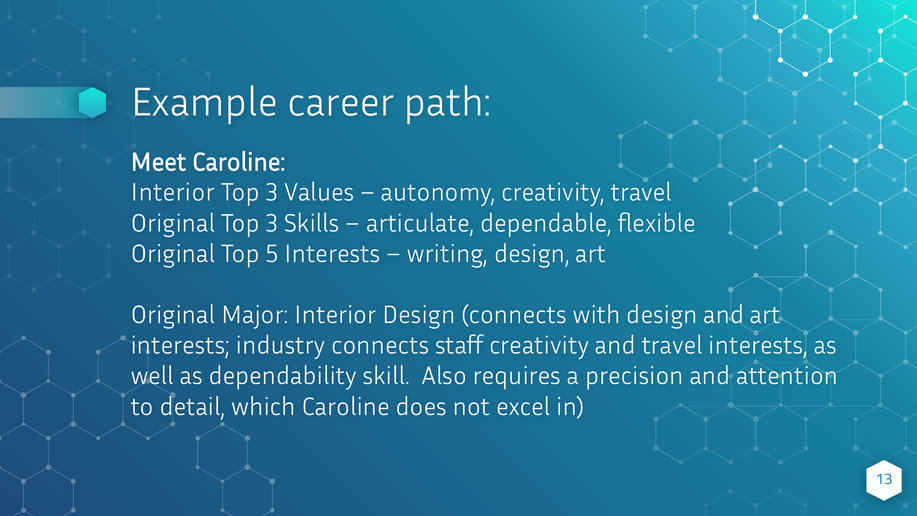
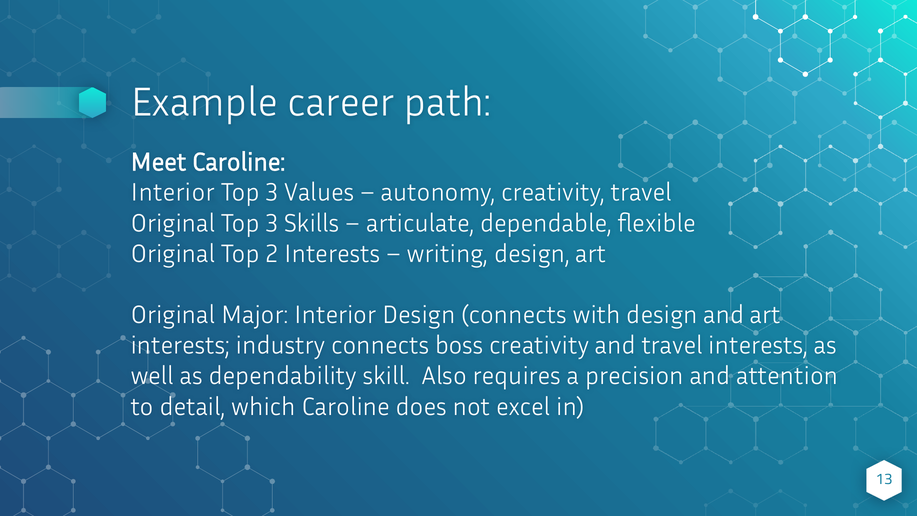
5: 5 -> 2 (272, 254)
staff: staff -> boss (459, 345)
